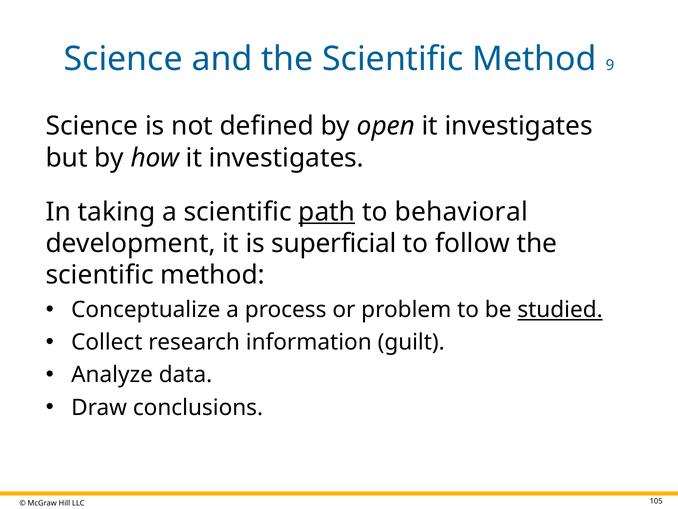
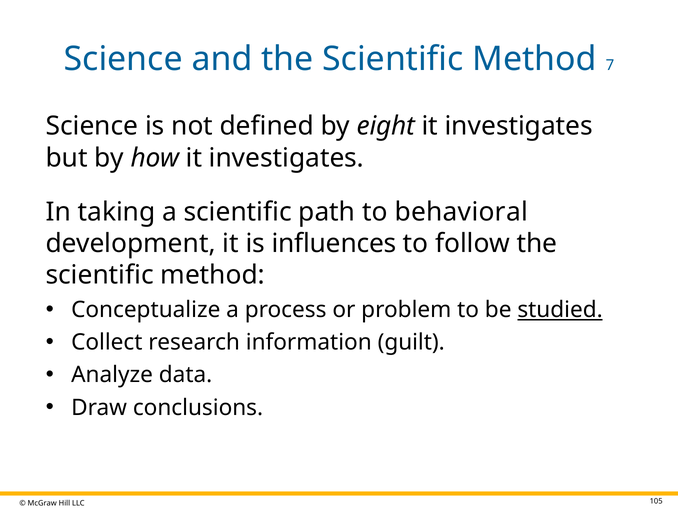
9: 9 -> 7 (610, 65)
open: open -> eight (386, 126)
path underline: present -> none (327, 212)
superficial: superficial -> influences (334, 243)
